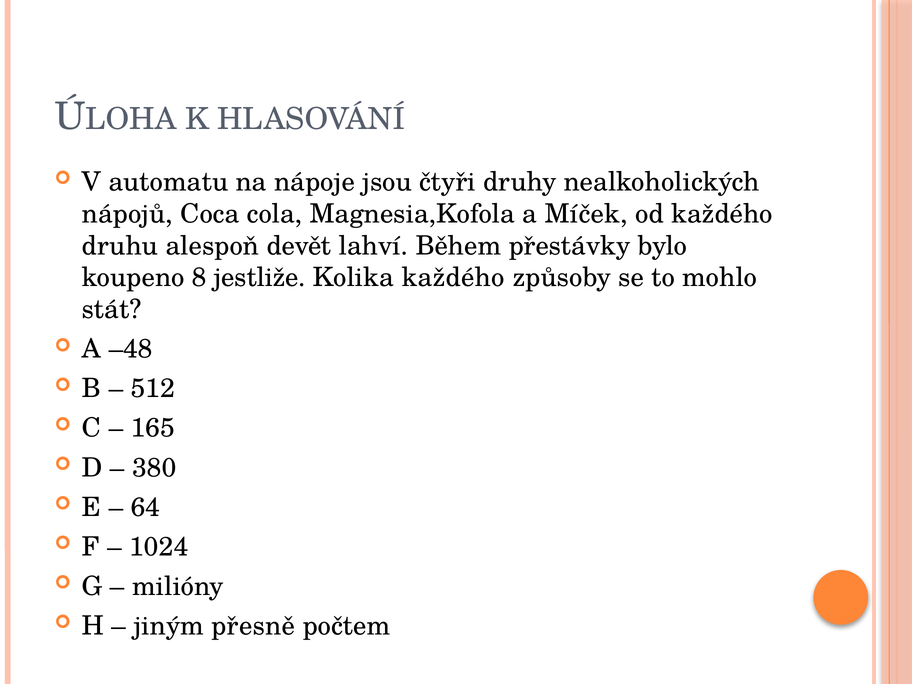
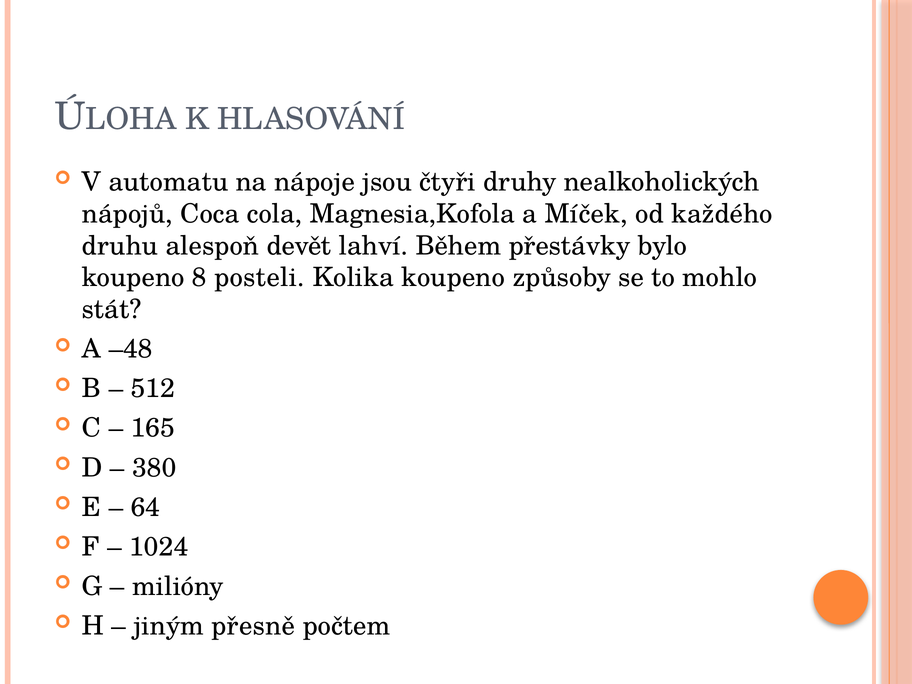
jestliže: jestliže -> posteli (260, 278)
Kolika každého: každého -> koupeno (453, 278)
